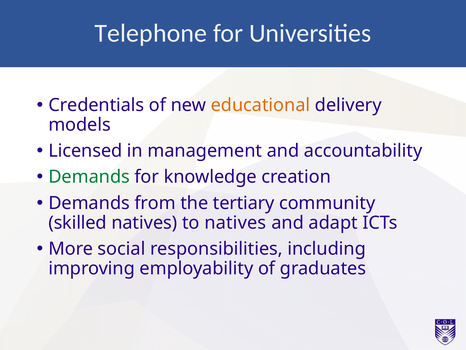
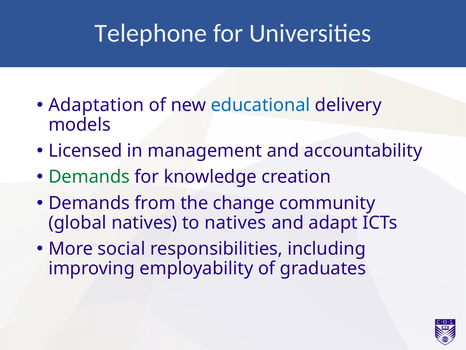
Credentials: Credentials -> Adaptation (96, 105)
educational colour: orange -> blue (261, 105)
tertiary: tertiary -> change (244, 203)
skilled: skilled -> global (78, 222)
